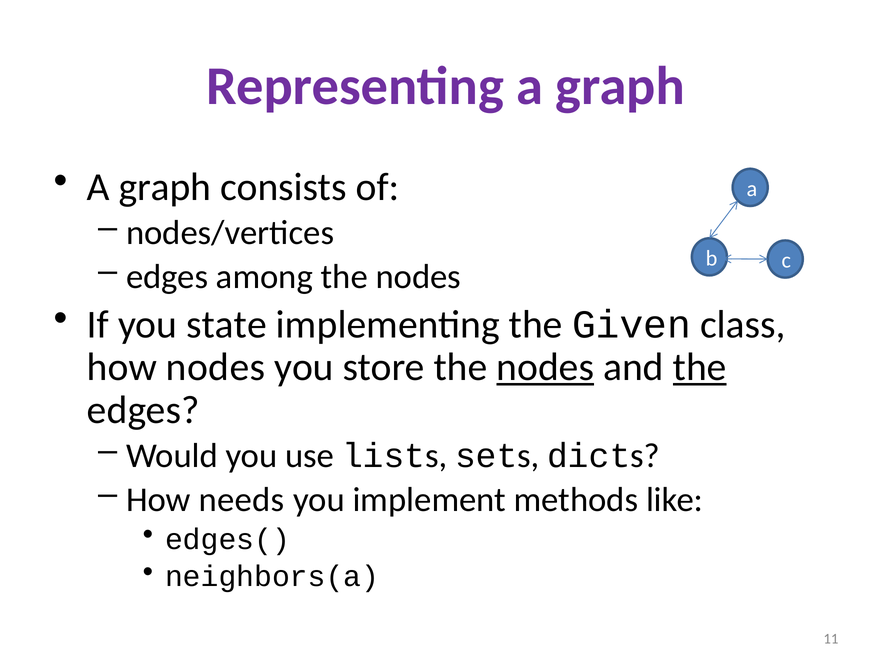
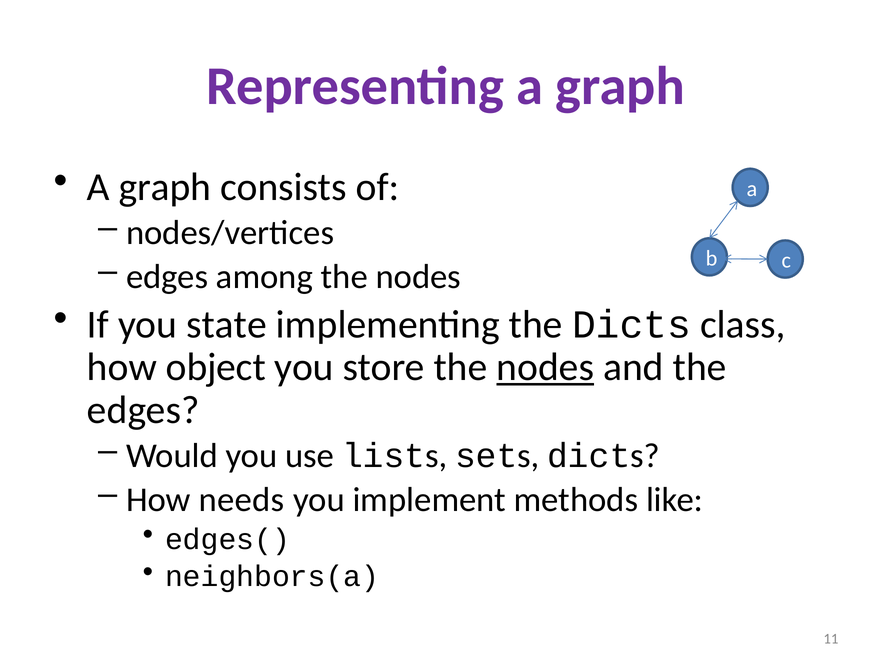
the Given: Given -> Dicts (632, 325)
how nodes: nodes -> object (216, 367)
the underline: present -> none (700, 367)
